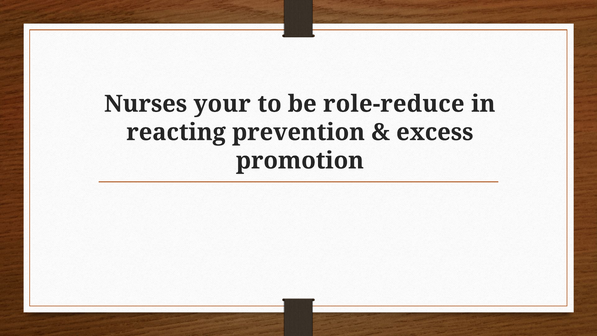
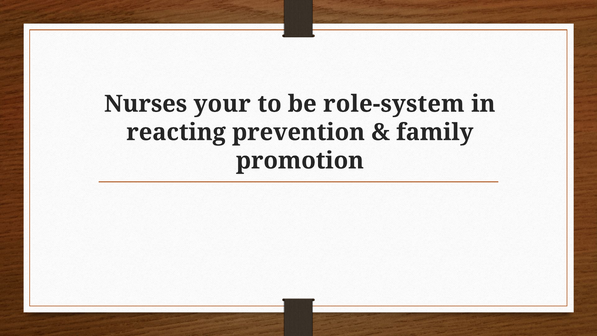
role-reduce: role-reduce -> role-system (394, 104)
excess: excess -> family (435, 132)
